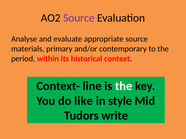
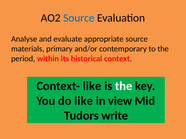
Source colour: purple -> blue (79, 18)
Context- line: line -> like (92, 86)
style: style -> view (120, 101)
